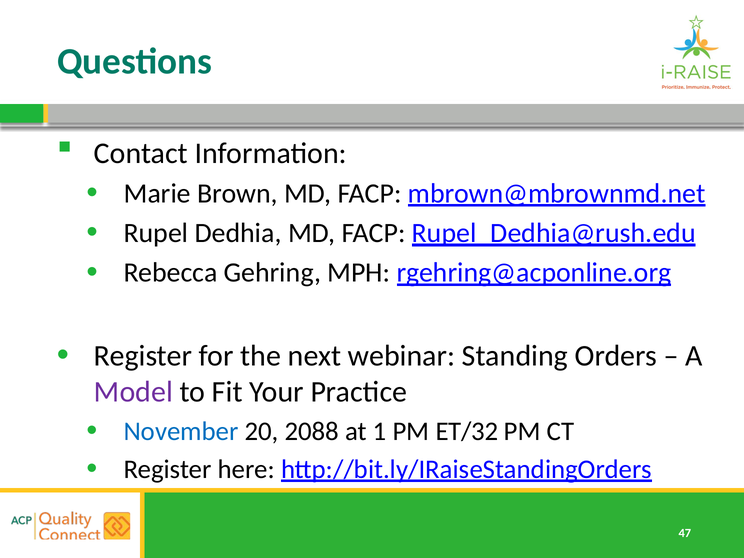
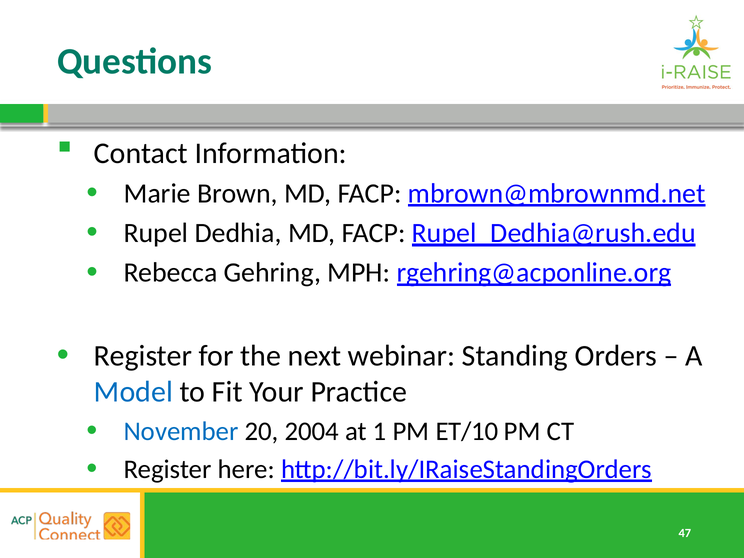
Model colour: purple -> blue (133, 392)
2088: 2088 -> 2004 (312, 431)
ET/32: ET/32 -> ET/10 (467, 431)
